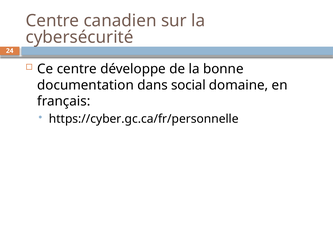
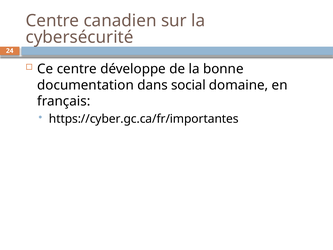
https://cyber.gc.ca/fr/personnelle: https://cyber.gc.ca/fr/personnelle -> https://cyber.gc.ca/fr/importantes (144, 119)
